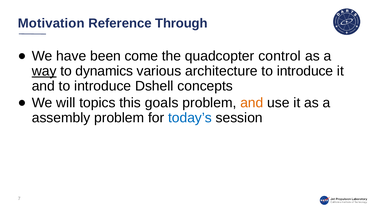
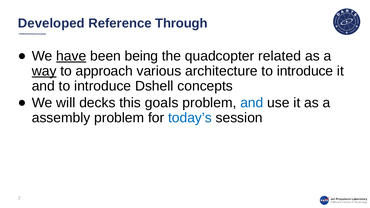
Motivation: Motivation -> Developed (51, 23)
have underline: none -> present (71, 56)
come: come -> being (141, 56)
control: control -> related (280, 56)
dynamics: dynamics -> approach (104, 71)
topics: topics -> decks (97, 103)
and colour: orange -> blue (252, 103)
